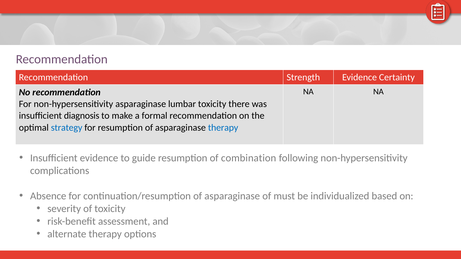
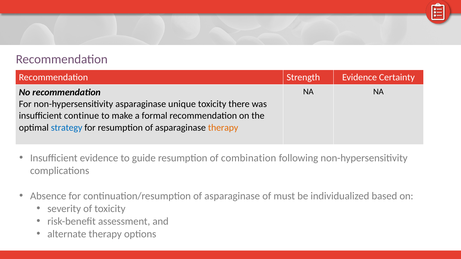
lumbar: lumbar -> unique (182, 104)
diagnosis: diagnosis -> continue (82, 116)
therapy colour: blue -> orange (223, 128)
